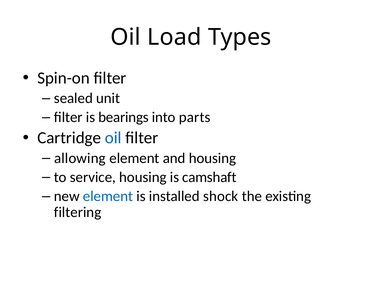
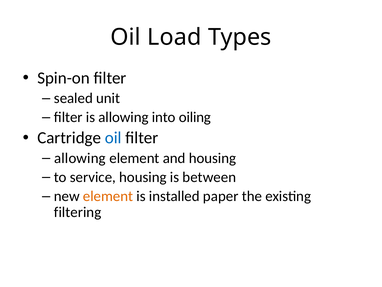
is bearings: bearings -> allowing (123, 117)
parts: parts -> oiling (195, 117)
camshaft: camshaft -> between (209, 177)
element colour: blue -> orange (108, 196)
shock: shock -> paper (221, 196)
